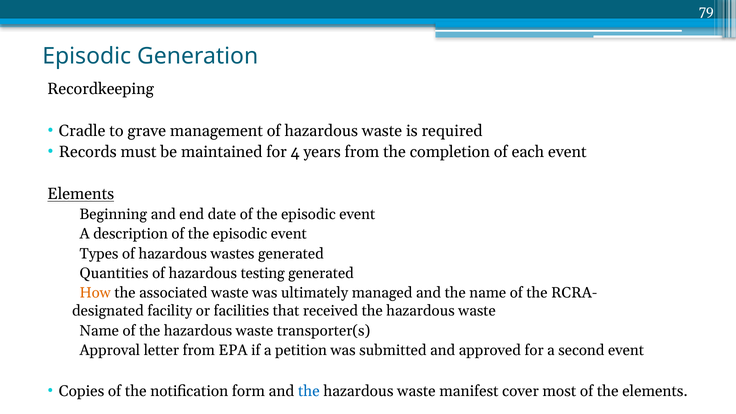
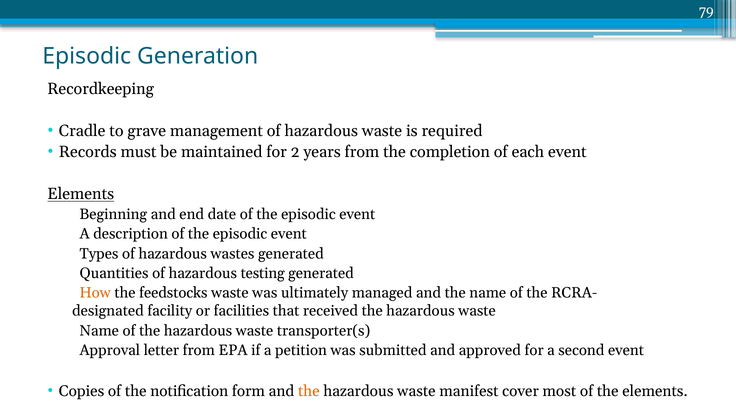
4: 4 -> 2 (295, 152)
associated: associated -> feedstocks (173, 293)
the colour: blue -> orange (309, 391)
